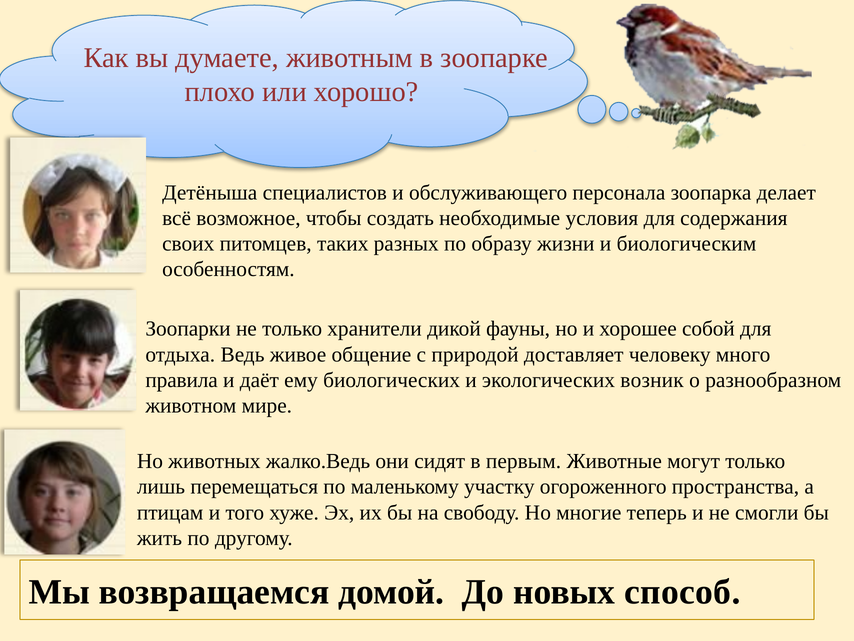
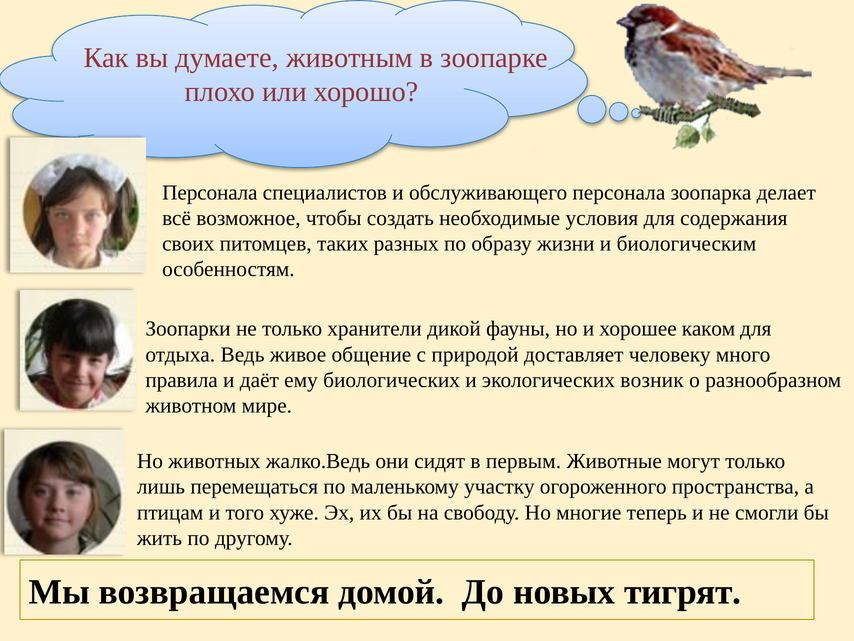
Детёныша: Детёныша -> Персонала (210, 192)
собой: собой -> каком (708, 329)
способ: способ -> тигрят (683, 592)
